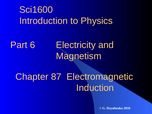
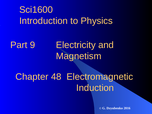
6: 6 -> 9 (33, 45)
87: 87 -> 48 (56, 77)
